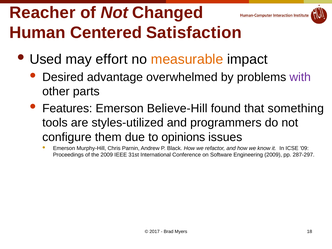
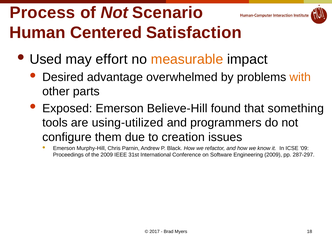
Reacher: Reacher -> Process (42, 13)
Changed: Changed -> Scenario (168, 13)
with colour: purple -> orange (300, 77)
Features: Features -> Exposed (67, 108)
styles-utilized: styles-utilized -> using-utilized (128, 123)
opinions: opinions -> creation (183, 137)
